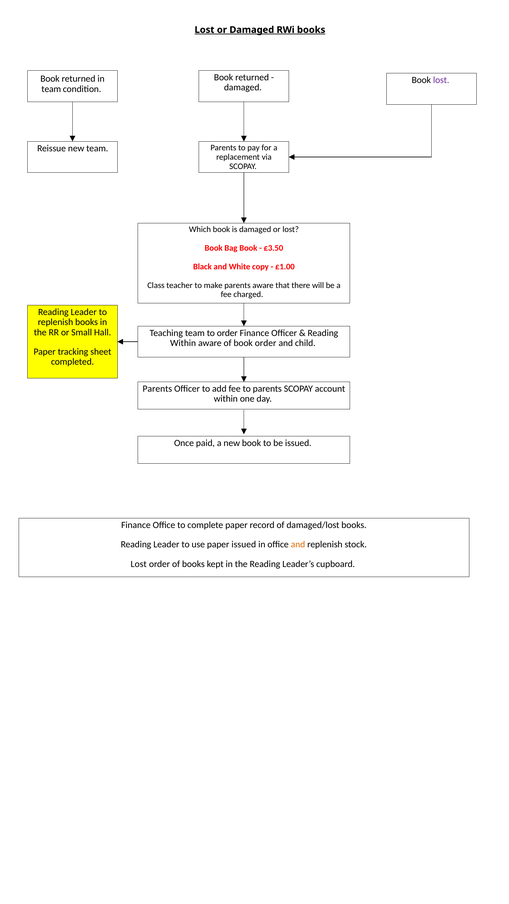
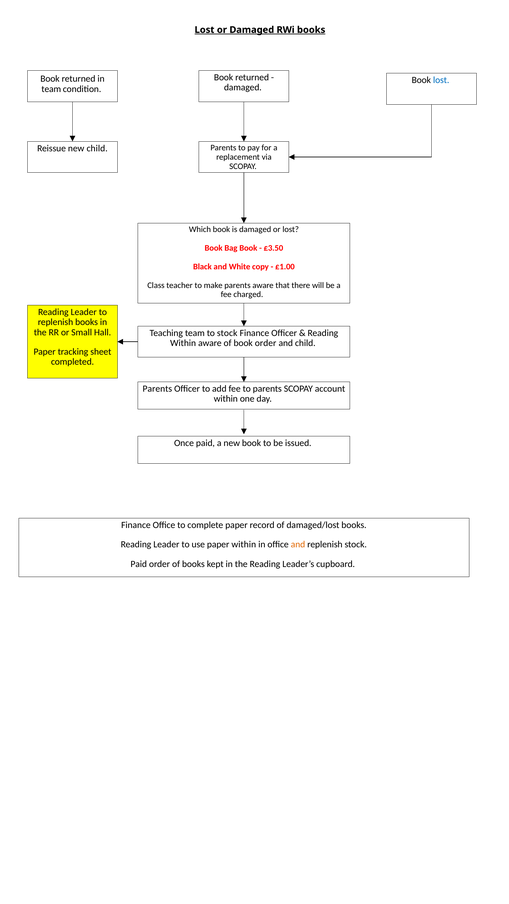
lost colour: purple -> blue (441, 80)
new team: team -> child (97, 148)
to order: order -> stock (227, 333)
paper issued: issued -> within (244, 545)
Lost: Lost -> Paid (139, 565)
